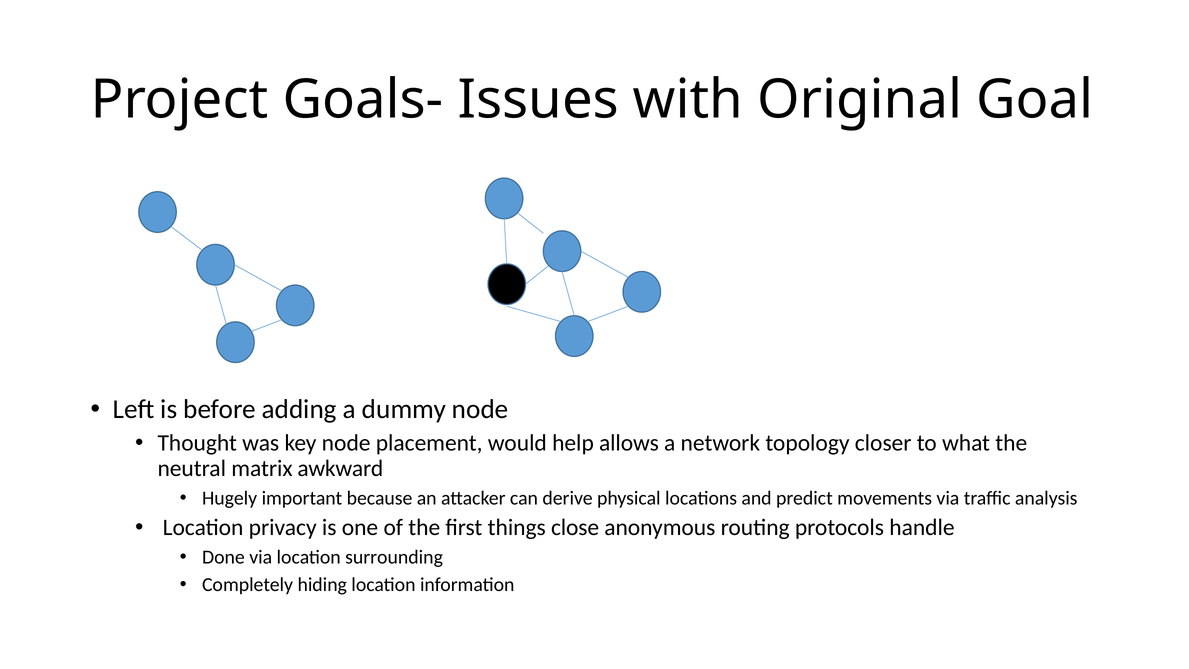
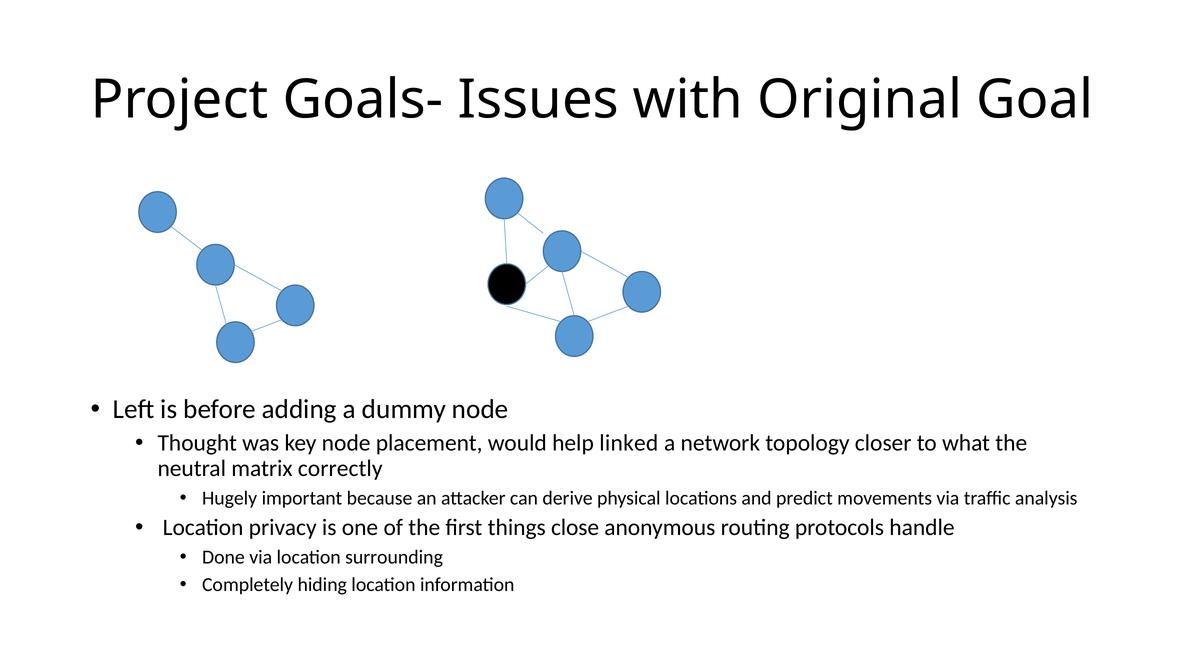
allows: allows -> linked (629, 443)
awkward: awkward -> correctly (340, 468)
